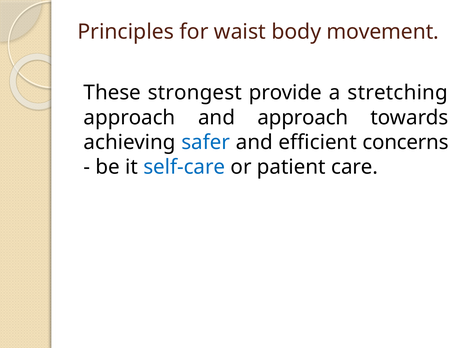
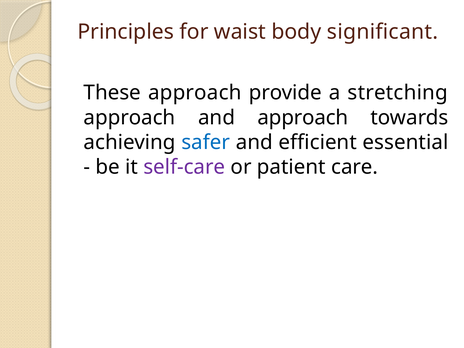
movement: movement -> significant (383, 32)
These strongest: strongest -> approach (195, 93)
concerns: concerns -> essential (405, 142)
self-care colour: blue -> purple (184, 167)
